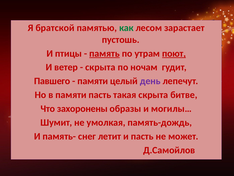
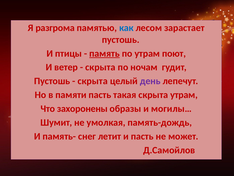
братской: братской -> разгрома (55, 28)
как colour: green -> blue (126, 28)
поют underline: present -> none (174, 53)
Павшего: Павшего -> Пустошь (52, 81)
памяти: памяти -> скрыта (93, 81)
скрыта битве: битве -> утрам (184, 95)
